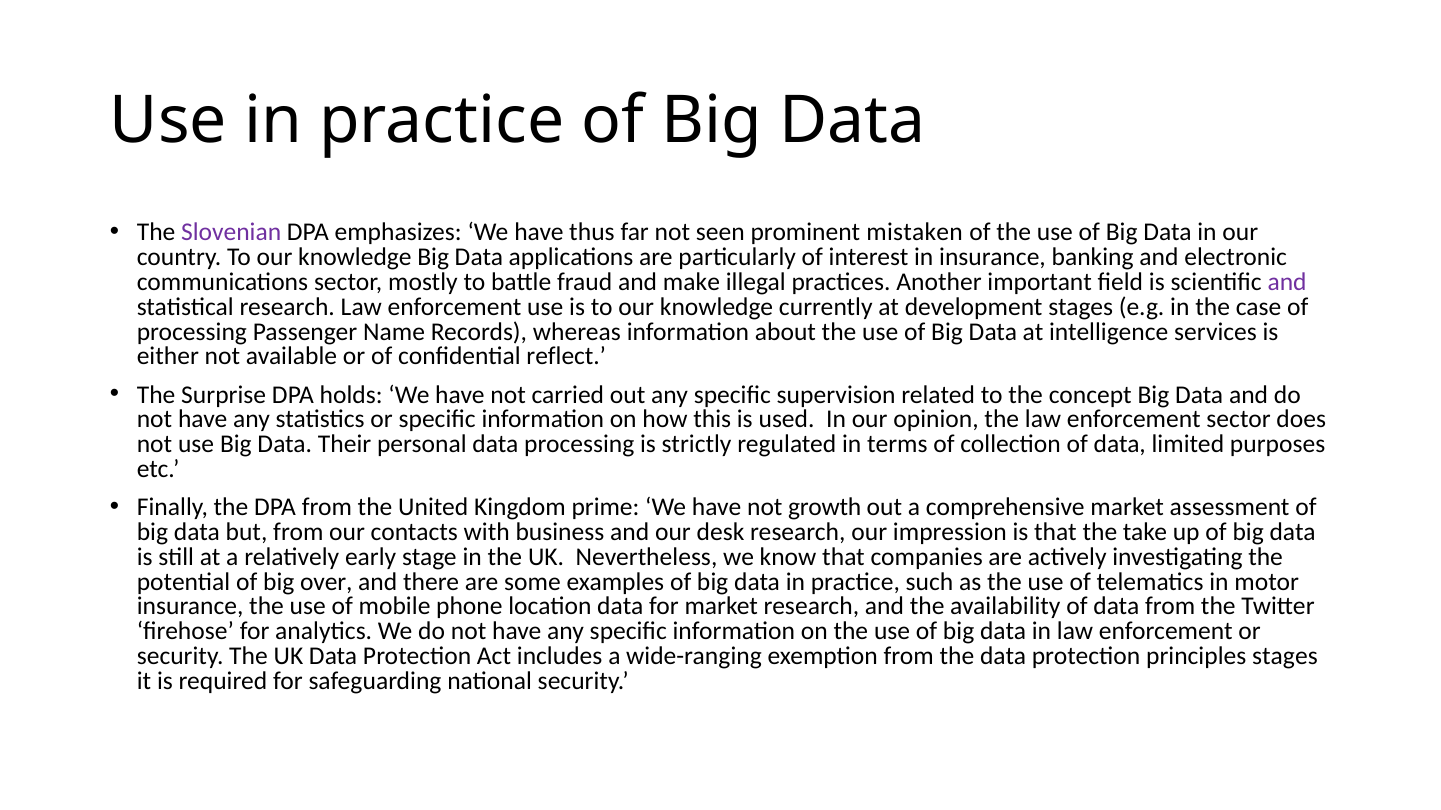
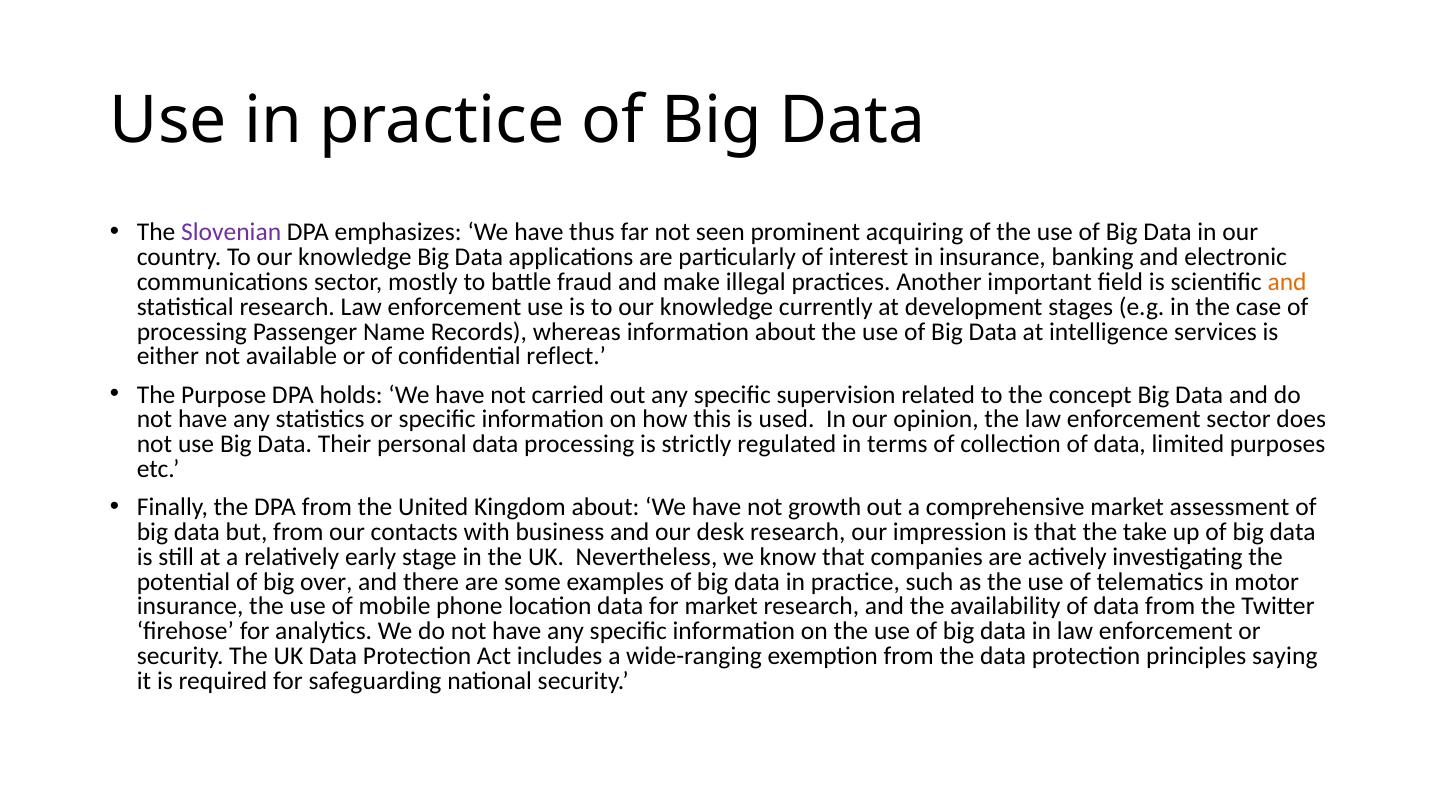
mistaken: mistaken -> acquiring (915, 233)
and colour: purple -> orange (1287, 282)
Surprise: Surprise -> Purpose (224, 395)
Kingdom prime: prime -> about (605, 508)
principles stages: stages -> saying (1285, 656)
